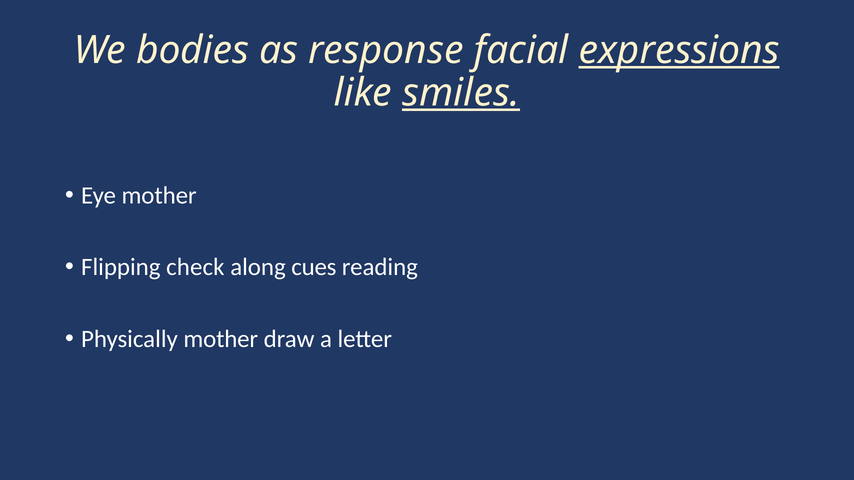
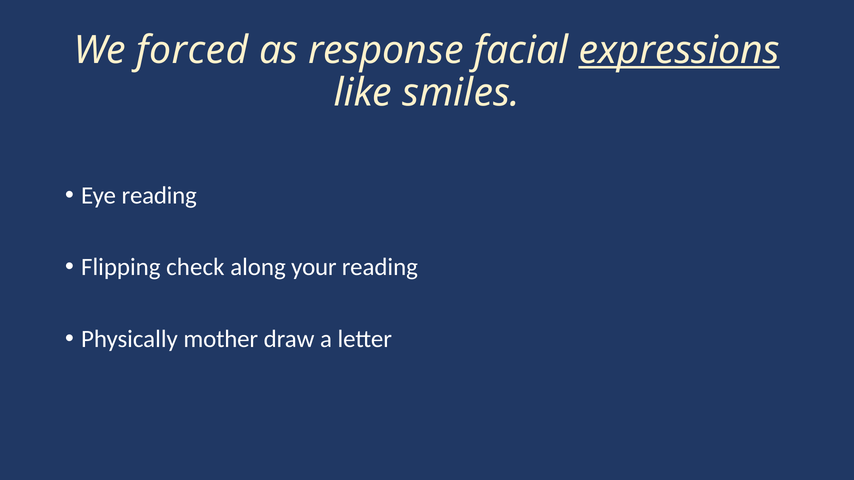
bodies: bodies -> forced (192, 51)
smiles underline: present -> none (461, 93)
Eye mother: mother -> reading (159, 196)
cues: cues -> your (314, 267)
